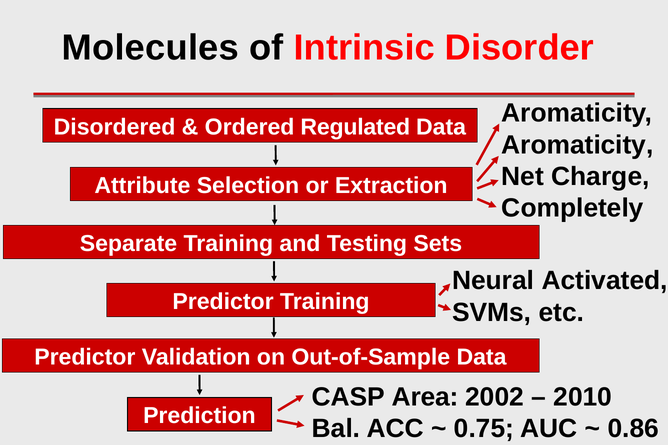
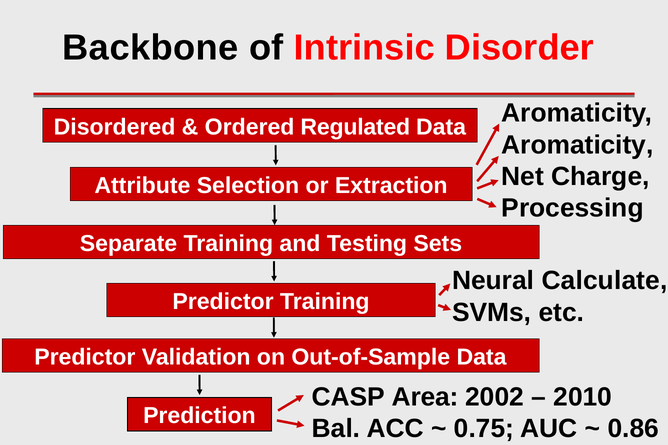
Molecules: Molecules -> Backbone (150, 48)
Completely: Completely -> Processing (573, 208)
Activated: Activated -> Calculate (605, 281)
